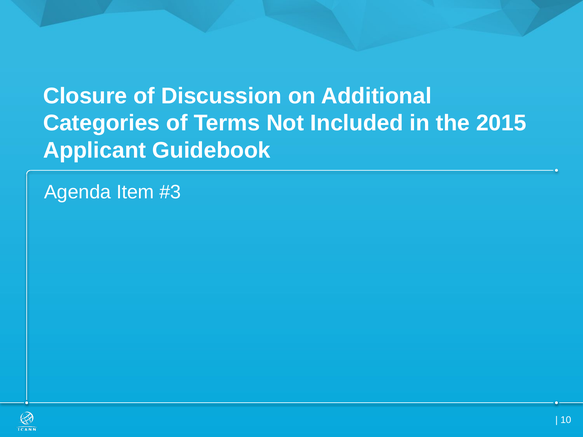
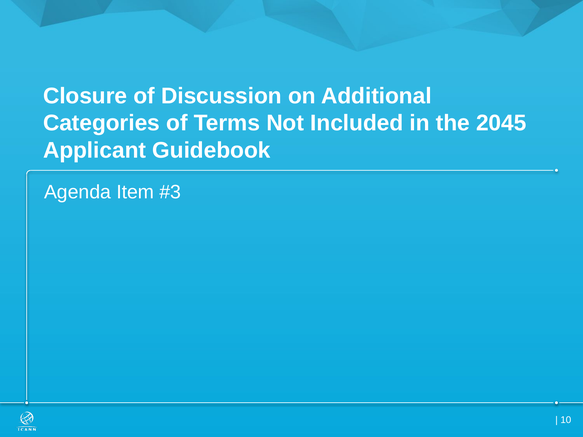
2015: 2015 -> 2045 (501, 123)
